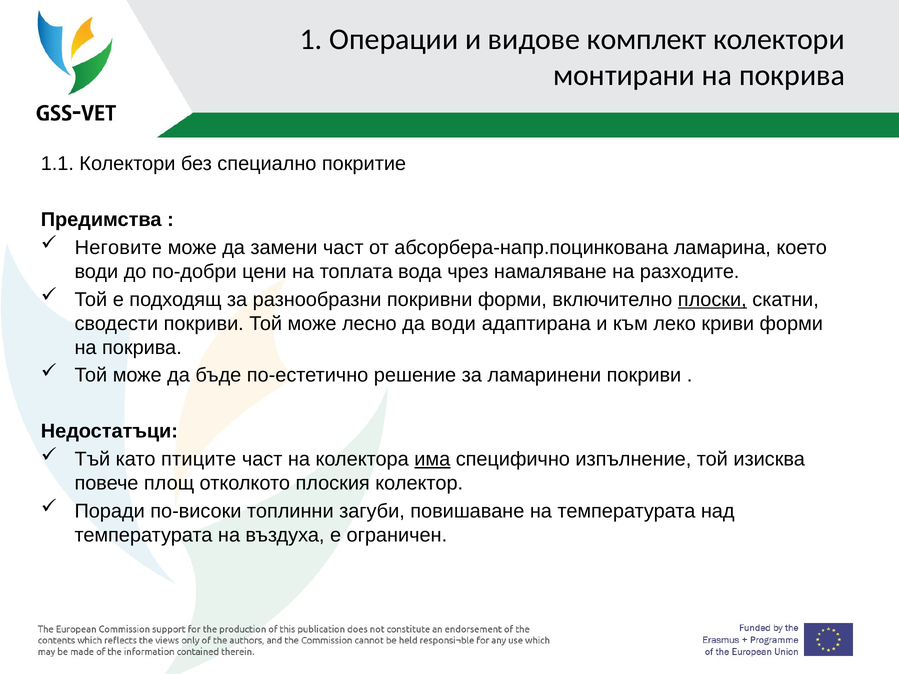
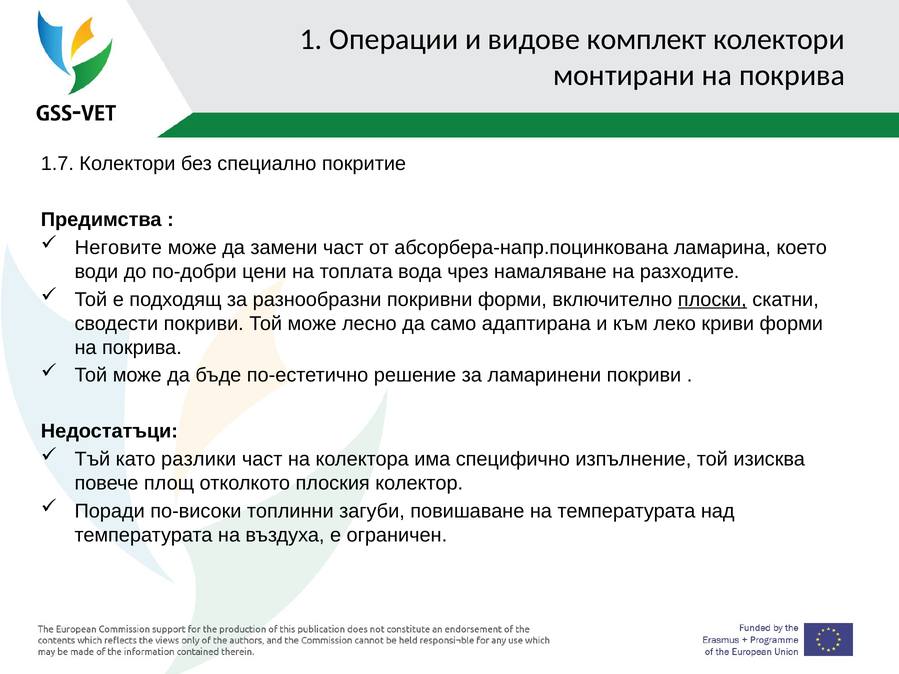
1.1: 1.1 -> 1.7 (57, 164)
да води: води -> само (453, 324)
птиците: птиците -> разлики (199, 459)
има underline: present -> none (432, 459)
